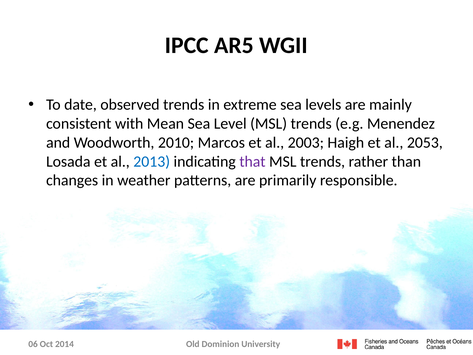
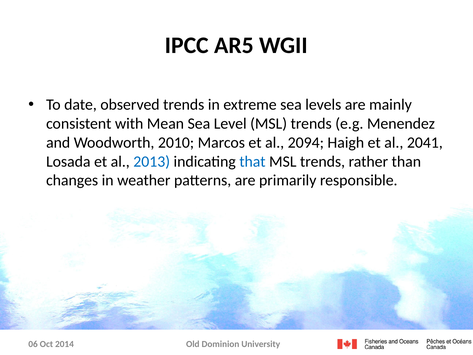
2003: 2003 -> 2094 (306, 142)
2053: 2053 -> 2041 (425, 142)
that colour: purple -> blue (252, 161)
